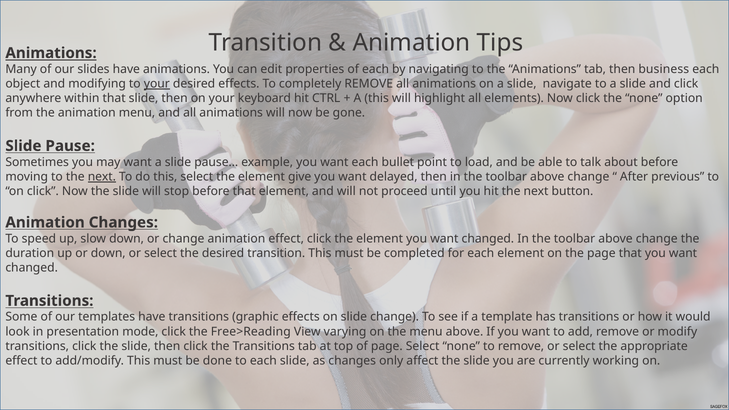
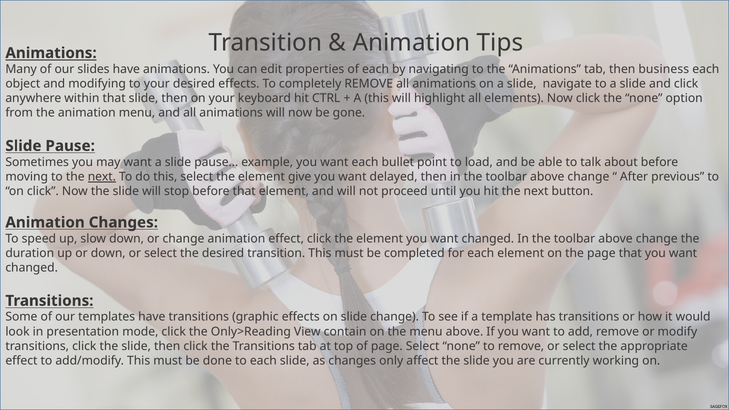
your underline: present -> none (157, 84)
Free>Reading: Free>Reading -> Only>Reading (251, 332)
varying: varying -> contain (345, 332)
